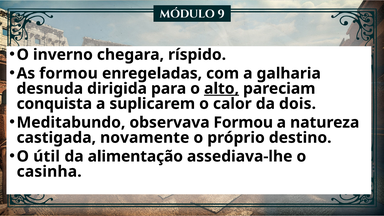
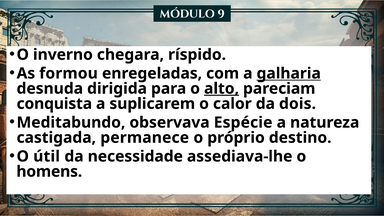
galharia underline: none -> present (289, 73)
observava Formou: Formou -> Espécie (243, 122)
novamente: novamente -> permanece (145, 138)
alimentação: alimentação -> necessidade (135, 156)
casinha: casinha -> homens (49, 172)
